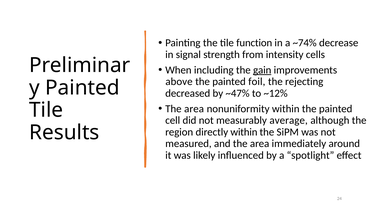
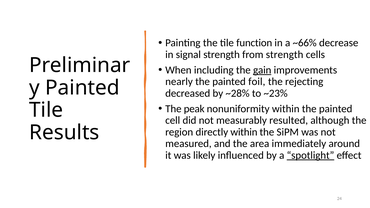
~74%: ~74% -> ~66% (305, 43)
from intensity: intensity -> strength (285, 55)
above: above -> nearly (179, 82)
~47%: ~47% -> ~28% (238, 93)
~12%: ~12% -> ~23% (276, 93)
area: area -> peak (194, 109)
average: average -> resulted (289, 120)
spotlight underline: none -> present (310, 155)
